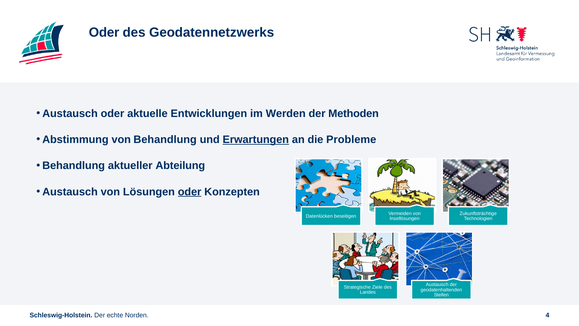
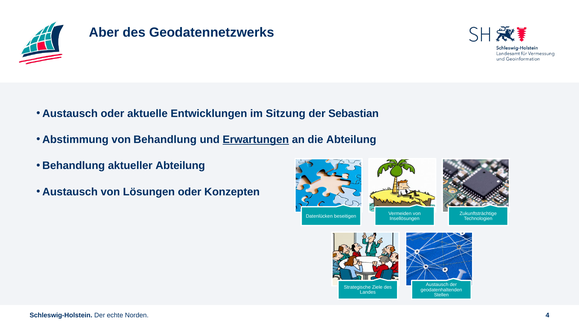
Oder: Oder -> Aber (104, 32)
Werden: Werden -> Sitzung (286, 113)
Methoden: Methoden -> Sebastian (354, 113)
die Probleme: Probleme -> Abteilung (351, 139)
oder underline: present -> none (190, 192)
